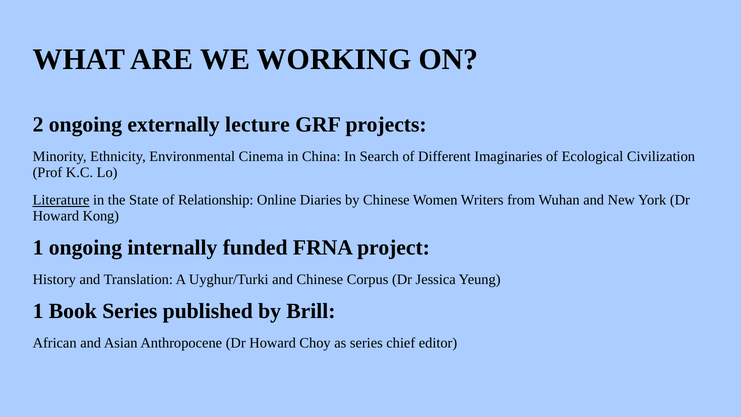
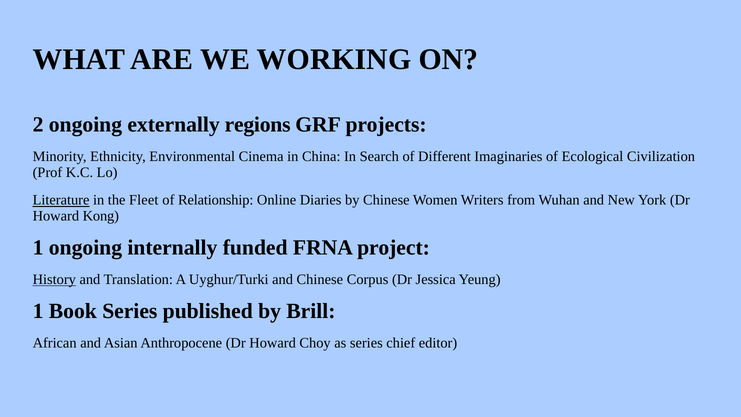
lecture: lecture -> regions (258, 125)
State: State -> Fleet (144, 200)
History underline: none -> present (54, 279)
